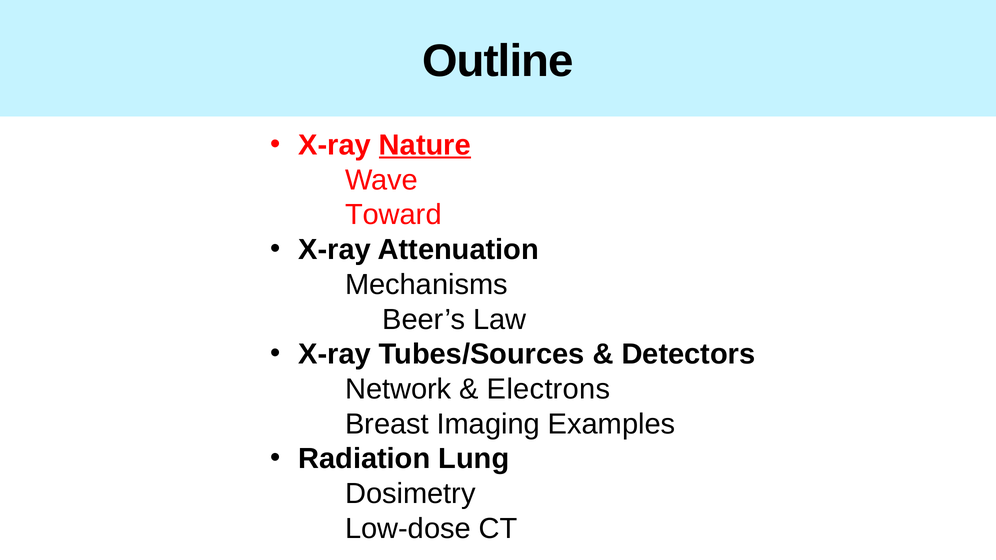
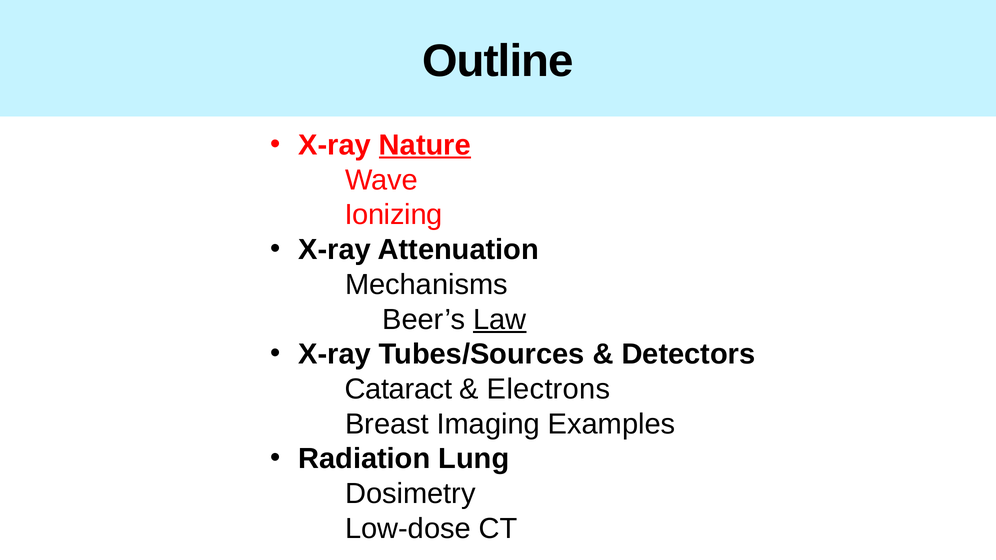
Toward: Toward -> Ionizing (394, 215)
Law underline: none -> present (500, 320)
Network: Network -> Cataract (398, 389)
